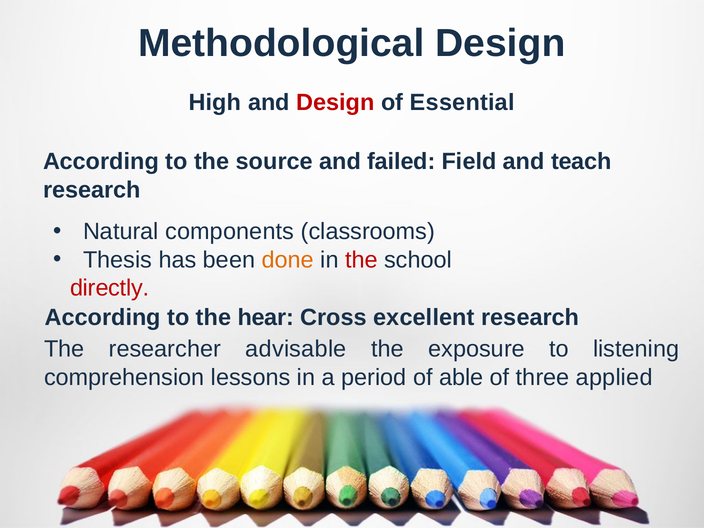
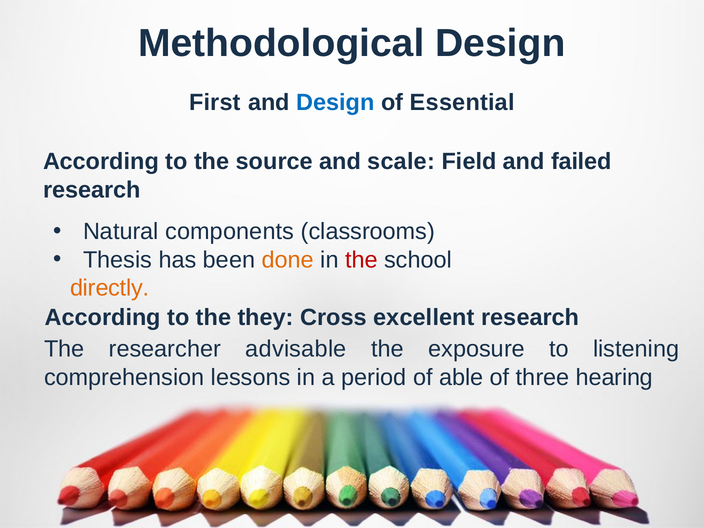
High: High -> First (215, 102)
Design colour: red -> blue (335, 102)
failed: failed -> scale (401, 162)
teach: teach -> failed (581, 162)
directly colour: red -> orange (110, 288)
hear: hear -> they (266, 317)
applied: applied -> hearing (614, 377)
